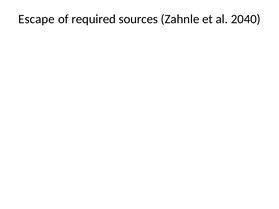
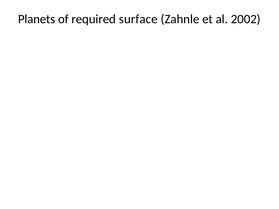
Escape: Escape -> Planets (37, 19)
sources: sources -> surface (138, 19)
2040: 2040 -> 2002 (246, 19)
